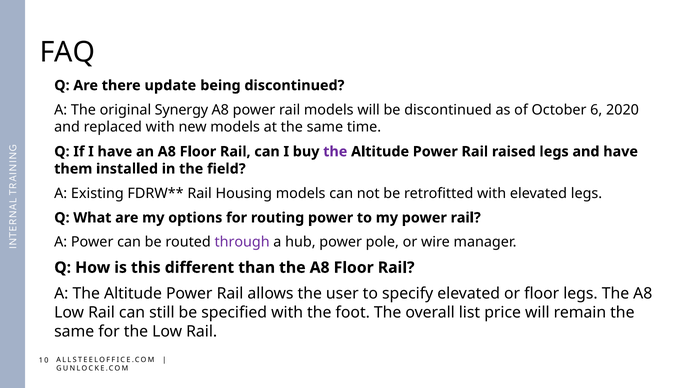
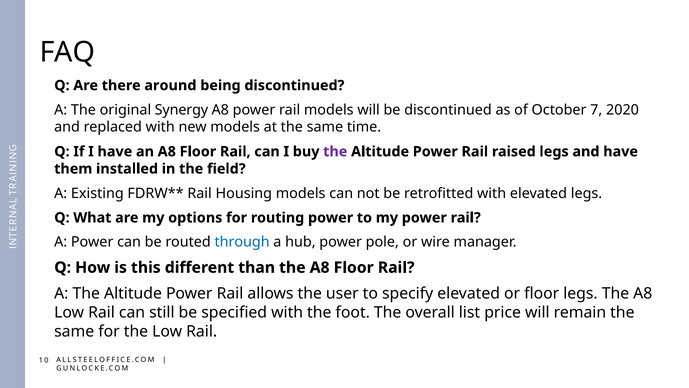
update: update -> around (170, 85)
6: 6 -> 7 (596, 110)
through colour: purple -> blue (242, 242)
